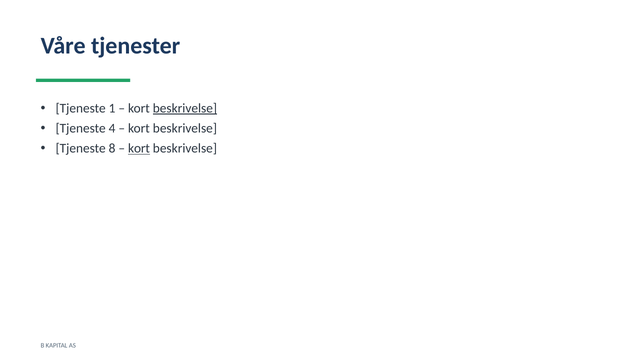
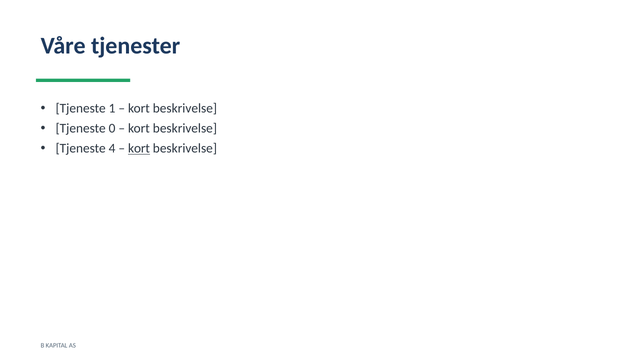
beskrivelse underline: present -> none (185, 108)
4: 4 -> 0 (112, 128)
8: 8 -> 4 (112, 148)
